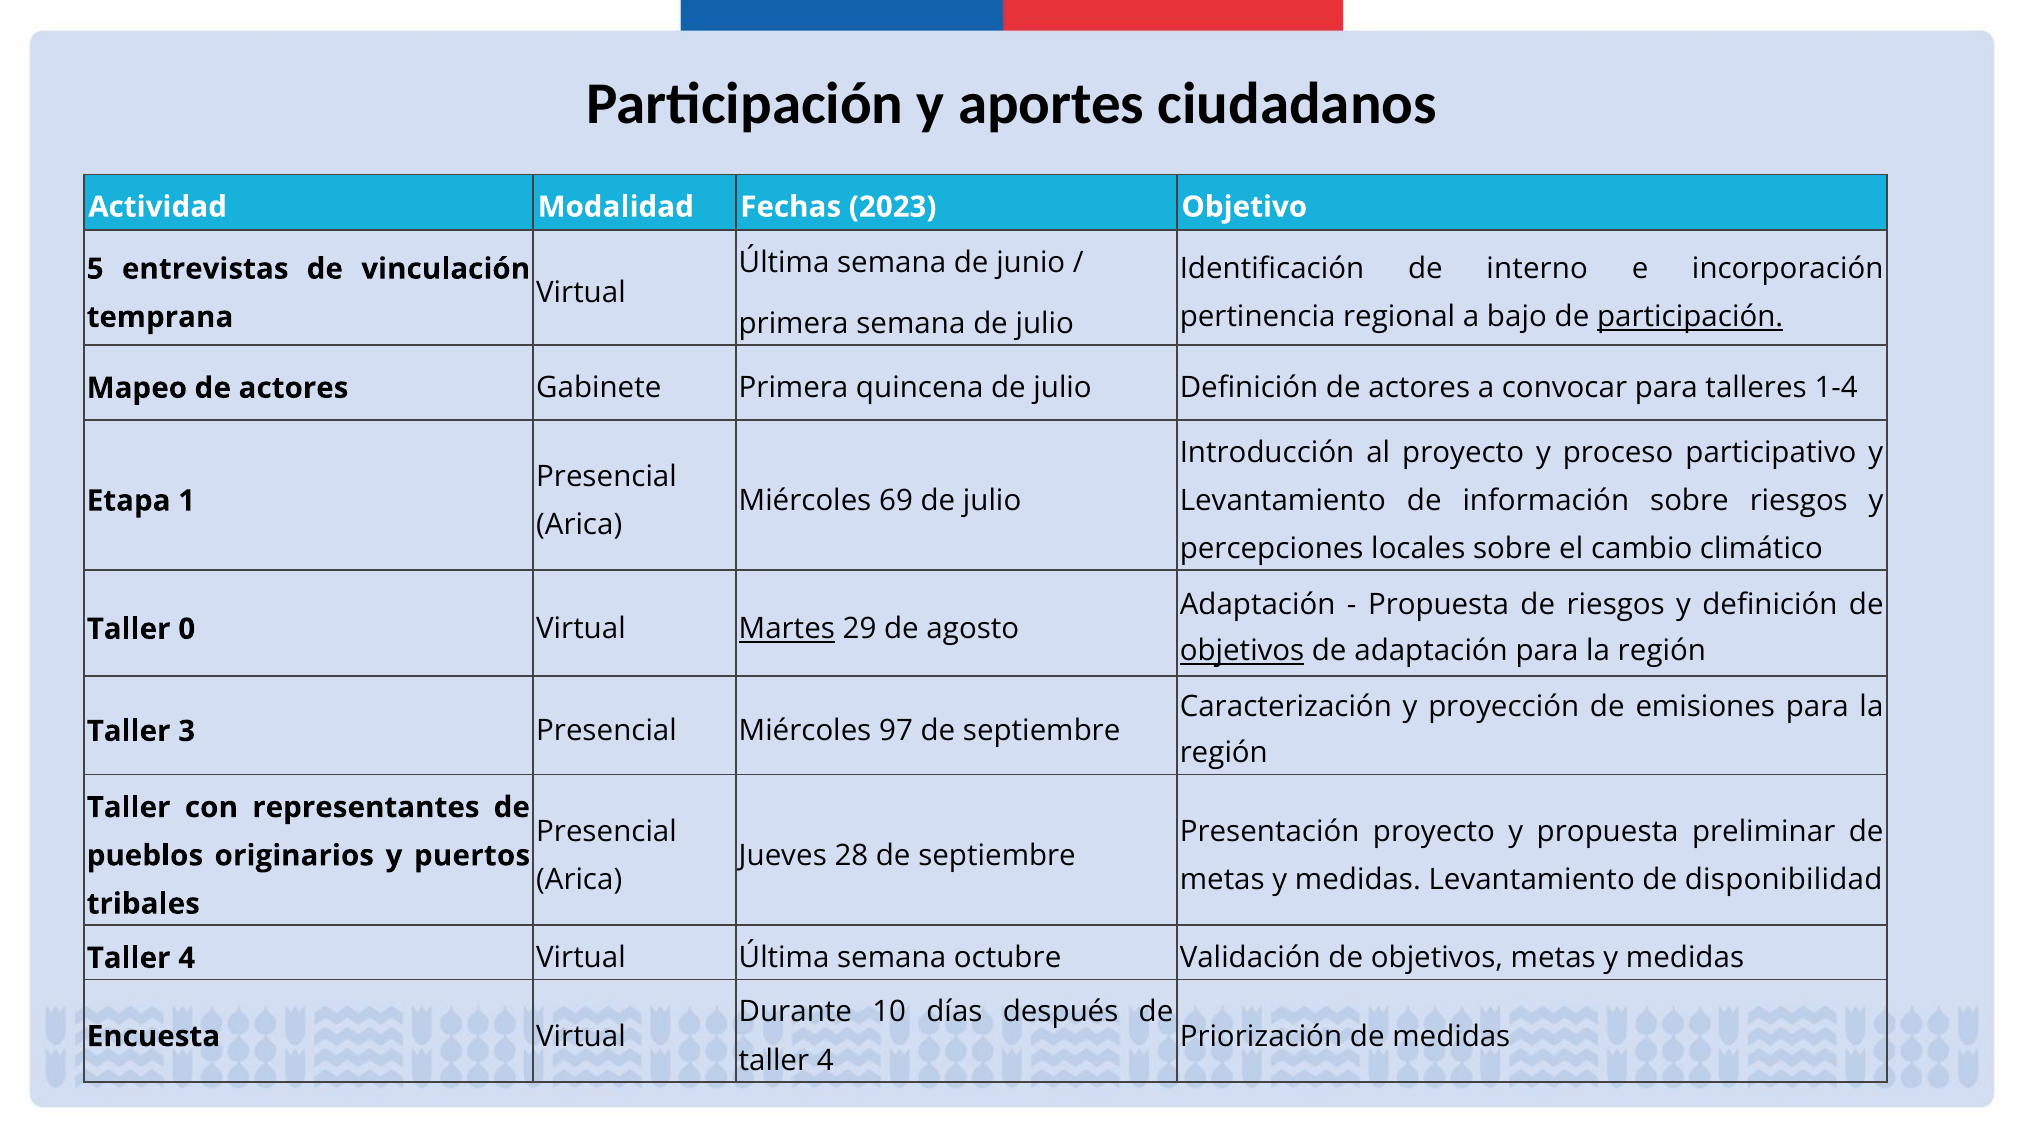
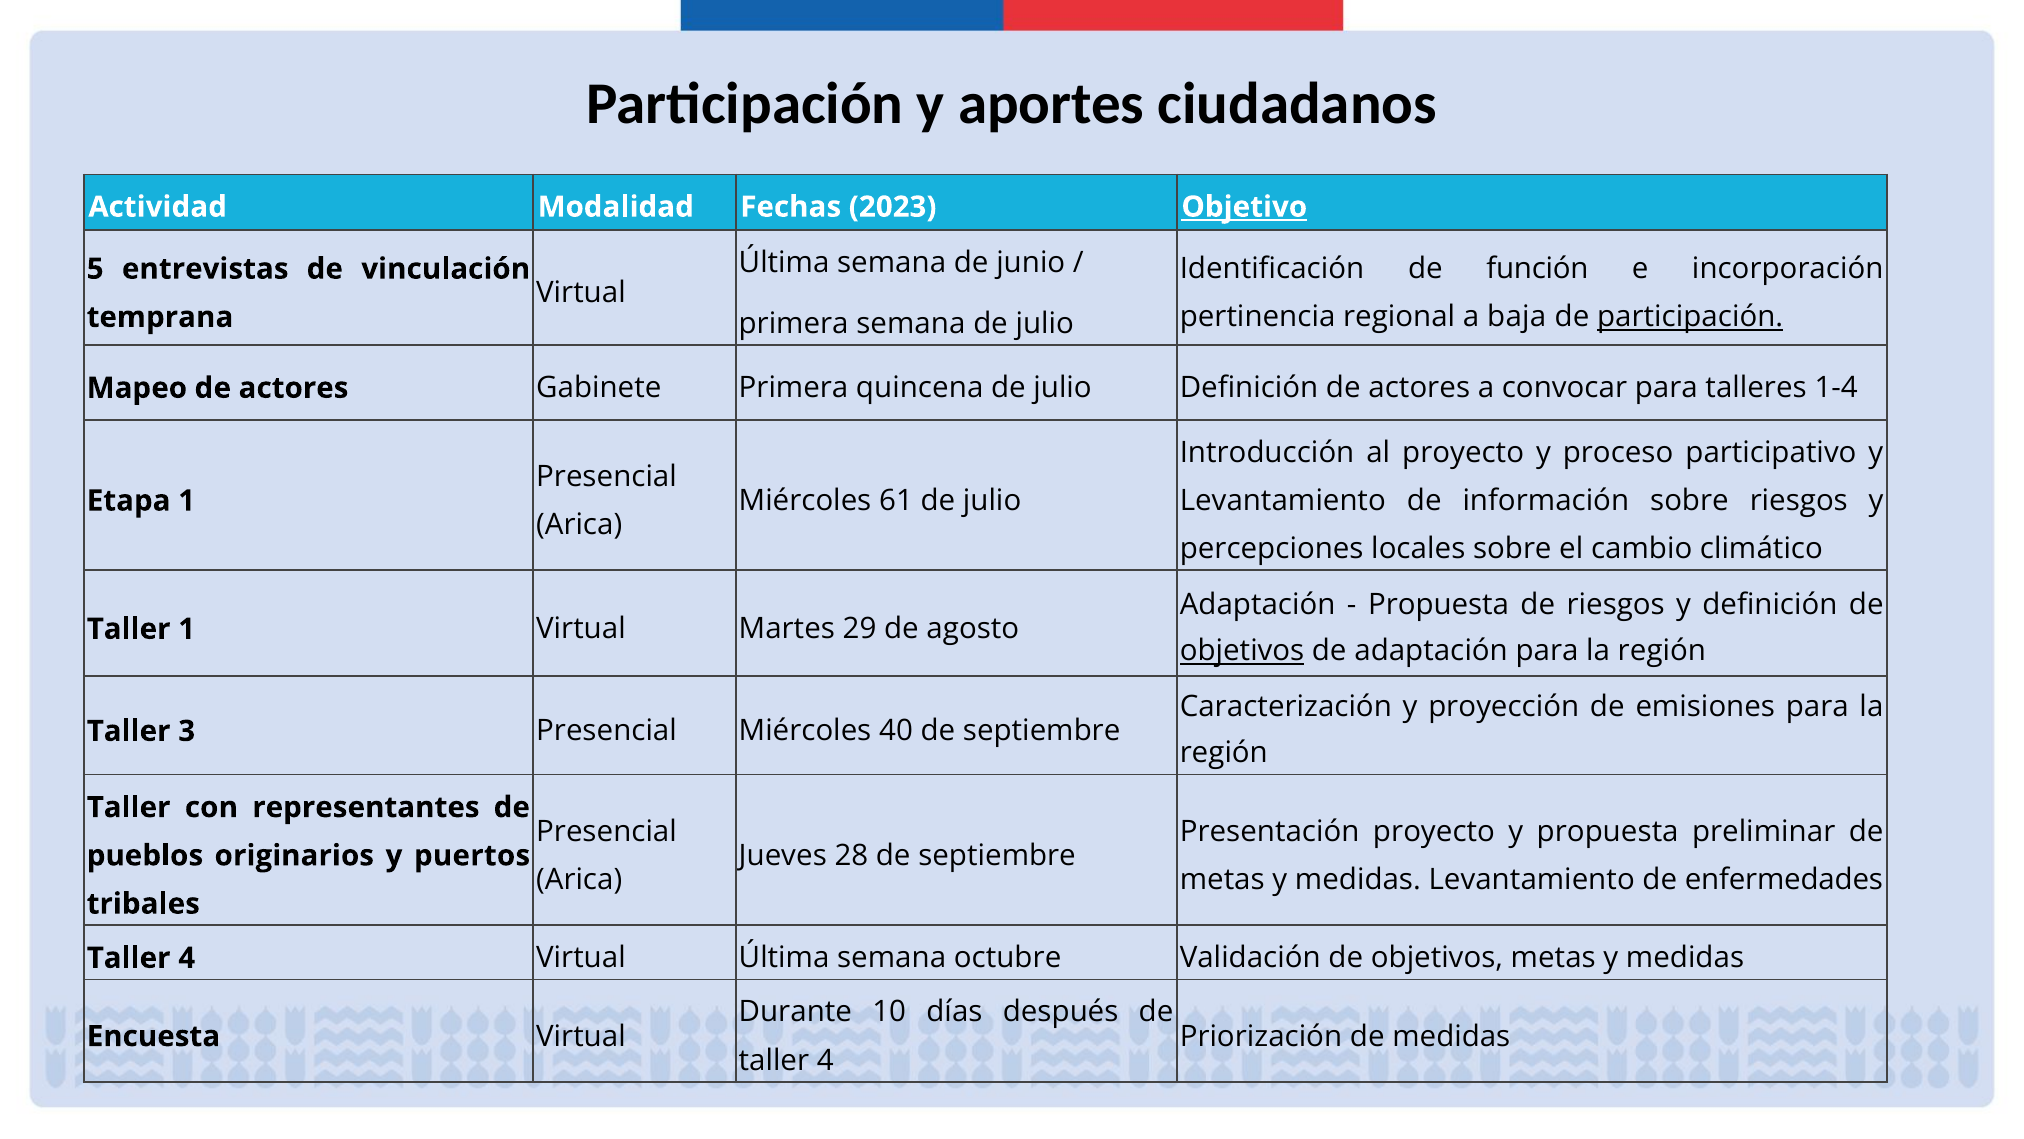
Objetivo underline: none -> present (1244, 207)
interno: interno -> función (1537, 269)
bajo: bajo -> baja (1517, 317)
69: 69 -> 61 (896, 501)
Taller 0: 0 -> 1 (187, 629)
Martes underline: present -> none (787, 629)
97: 97 -> 40 (896, 731)
disponibilidad: disponibilidad -> enfermedades (1784, 879)
